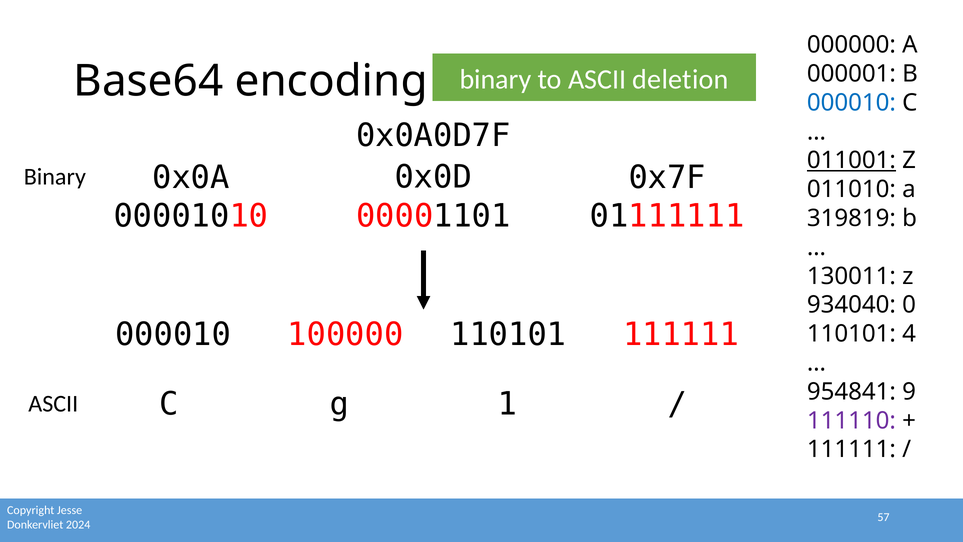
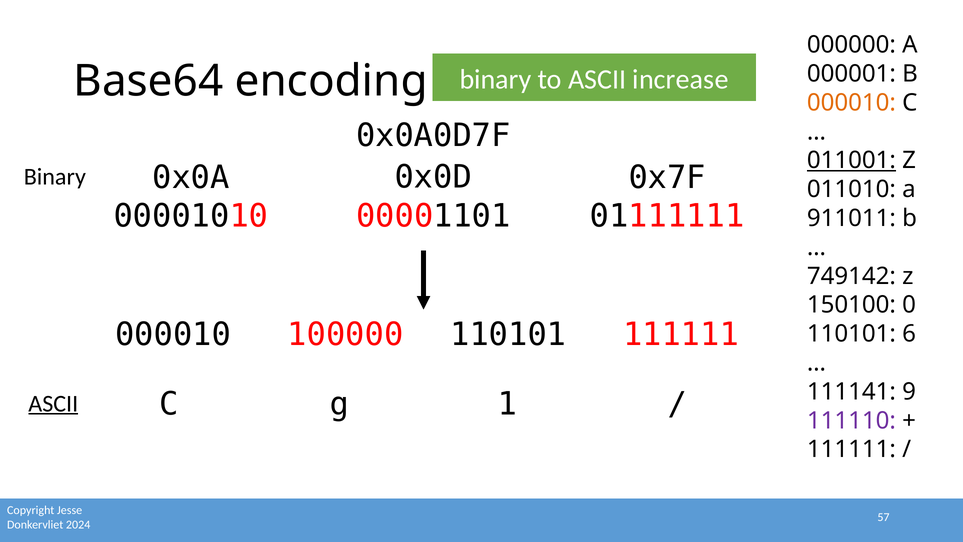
deletion: deletion -> increase (680, 79)
000010 colour: blue -> orange (851, 103)
319819: 319819 -> 911011 (851, 218)
130011: 130011 -> 749142 (851, 276)
934040: 934040 -> 150100 (851, 305)
4: 4 -> 6 (909, 334)
954841: 954841 -> 111141 (851, 392)
ASCII underline: none -> present (53, 403)
